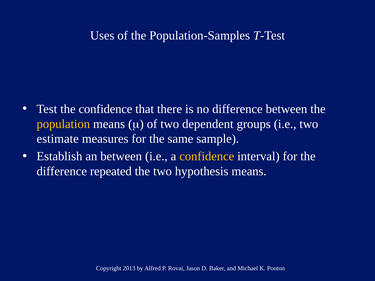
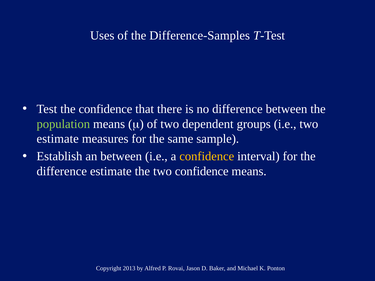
Population-Samples: Population-Samples -> Difference-Samples (200, 36)
population colour: yellow -> light green (63, 124)
difference repeated: repeated -> estimate (111, 171)
two hypothesis: hypothesis -> confidence (202, 171)
